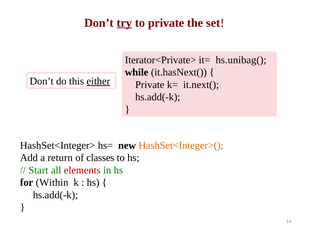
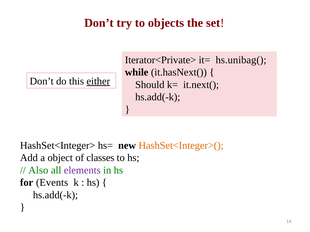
try underline: present -> none (124, 23)
to private: private -> objects (166, 23)
Private: Private -> Should (150, 85)
return: return -> object (60, 158)
Start: Start -> Also (38, 170)
elements colour: red -> purple (82, 170)
Within: Within -> Events (52, 183)
